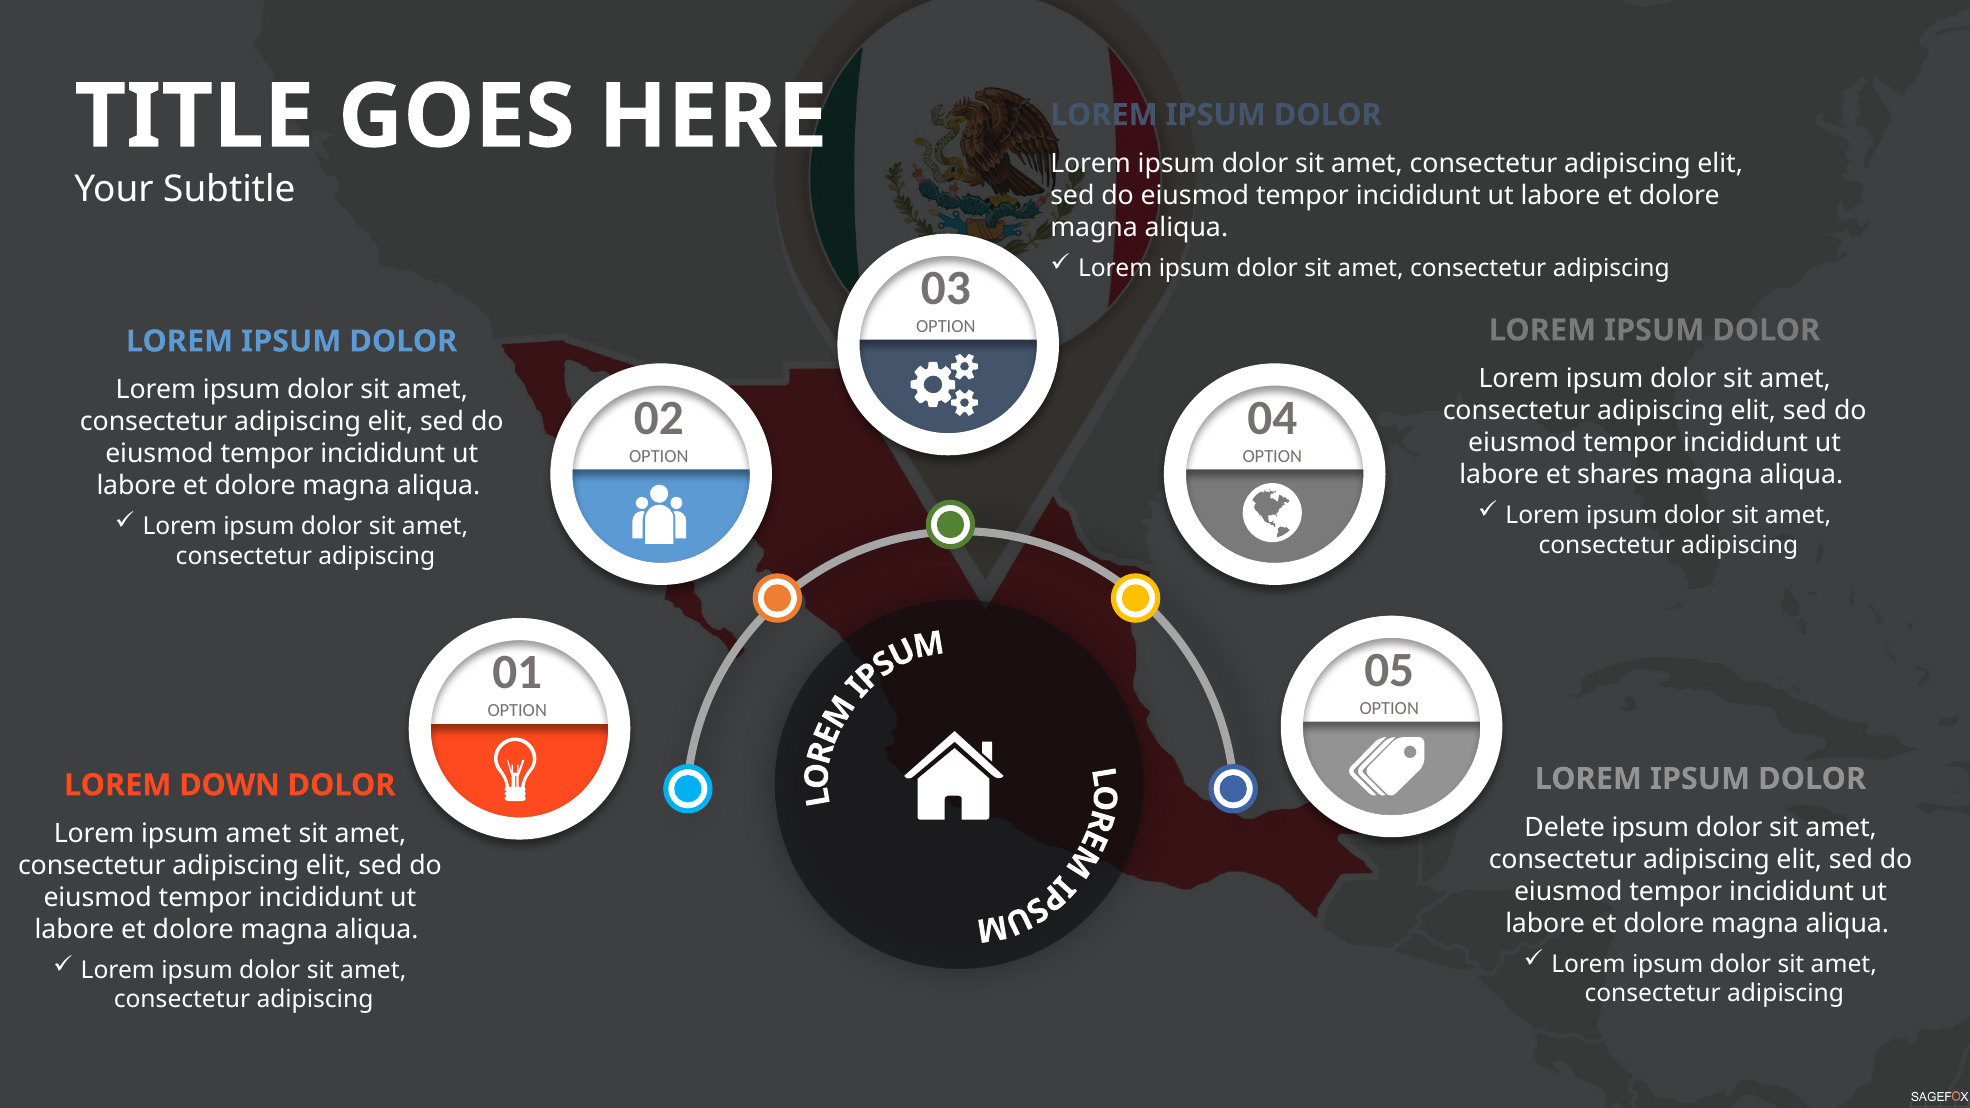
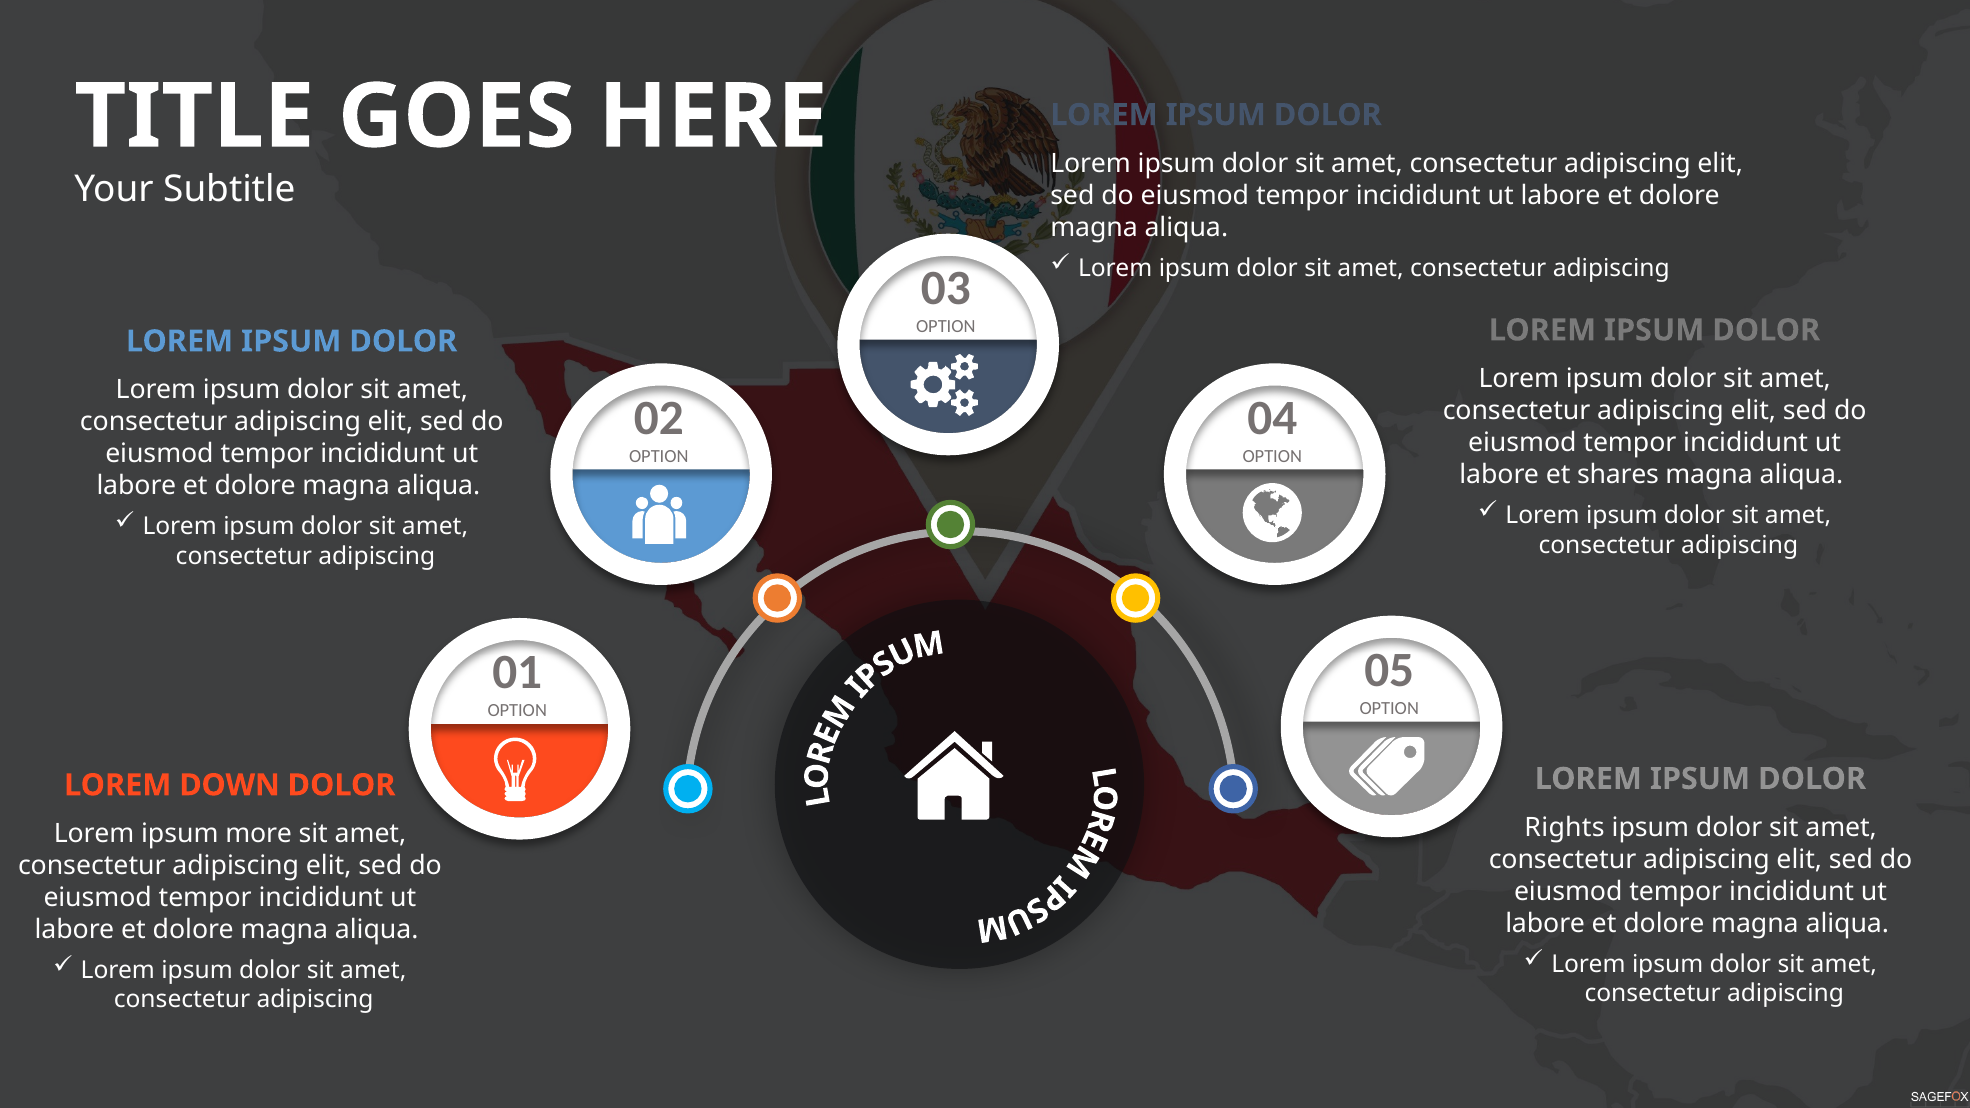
Delete: Delete -> Rights (1565, 827)
ipsum amet: amet -> more (259, 834)
